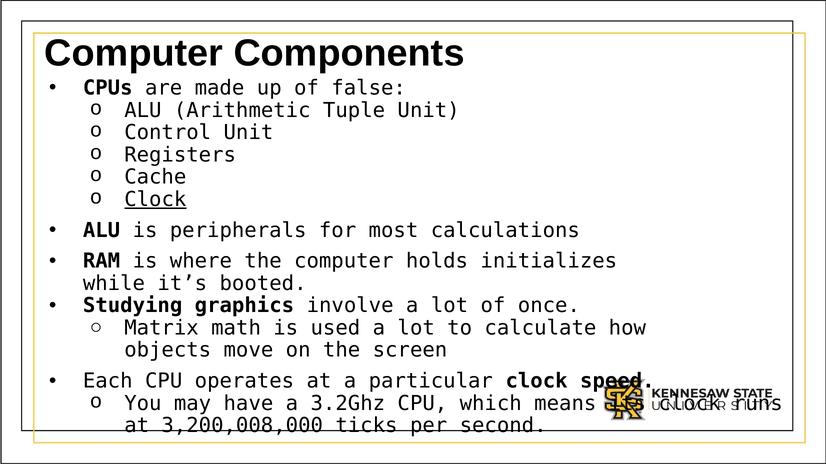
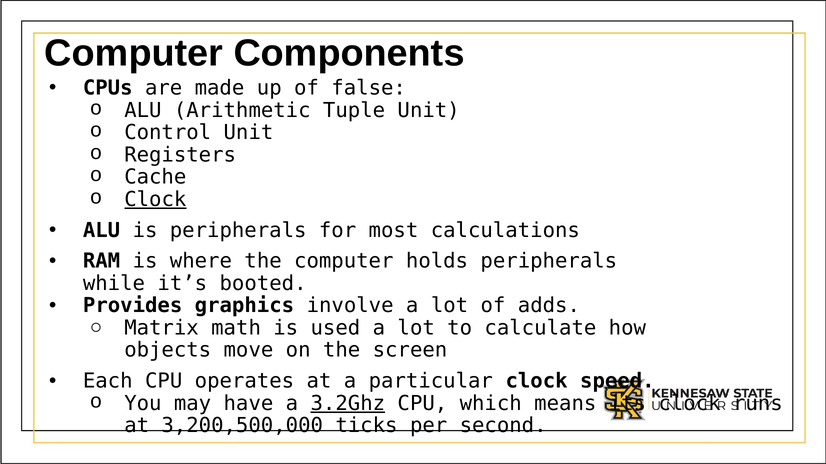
holds initializes: initializes -> peripherals (549, 261)
Studying: Studying -> Provides (133, 306)
once: once -> adds (549, 306)
3.2Ghz underline: none -> present (348, 404)
3,200,008,000: 3,200,008,000 -> 3,200,500,000 (242, 426)
